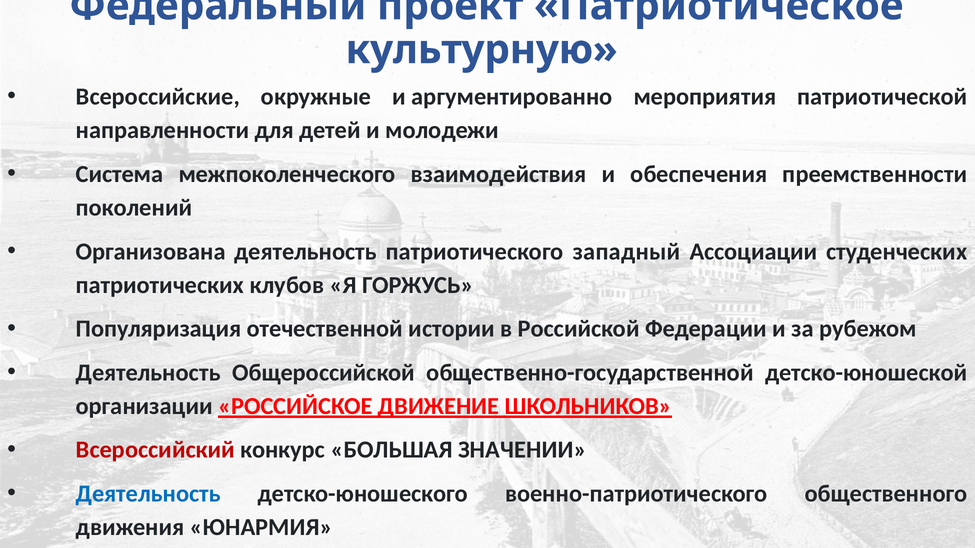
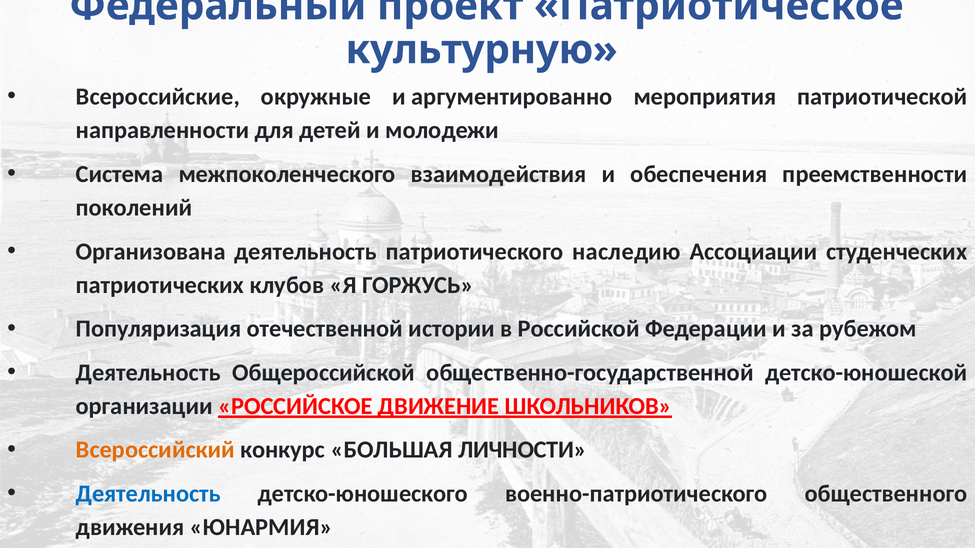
западный: западный -> наследию (626, 252)
Всероссийский colour: red -> orange (155, 450)
ЗНАЧЕНИИ: ЗНАЧЕНИИ -> ЛИЧНОСТИ (523, 450)
